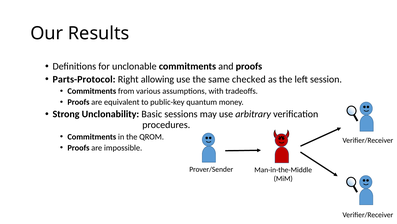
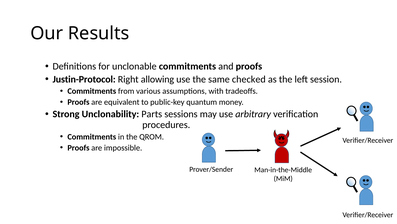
Parts-Protocol: Parts-Protocol -> Justin-Protocol (84, 79)
Basic: Basic -> Parts (152, 114)
